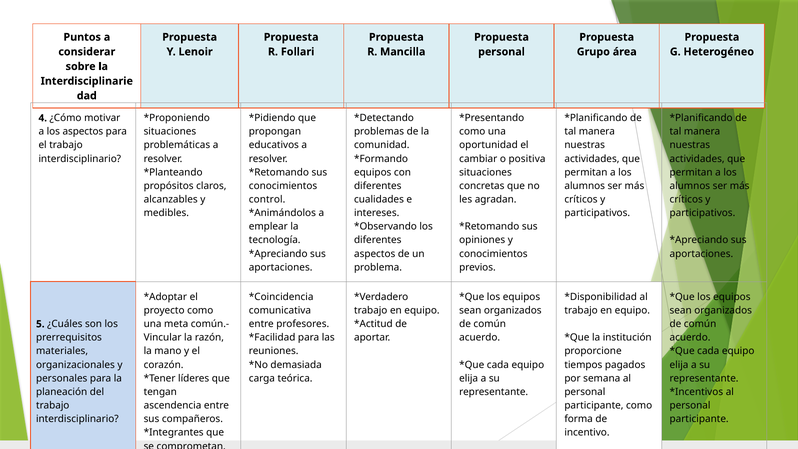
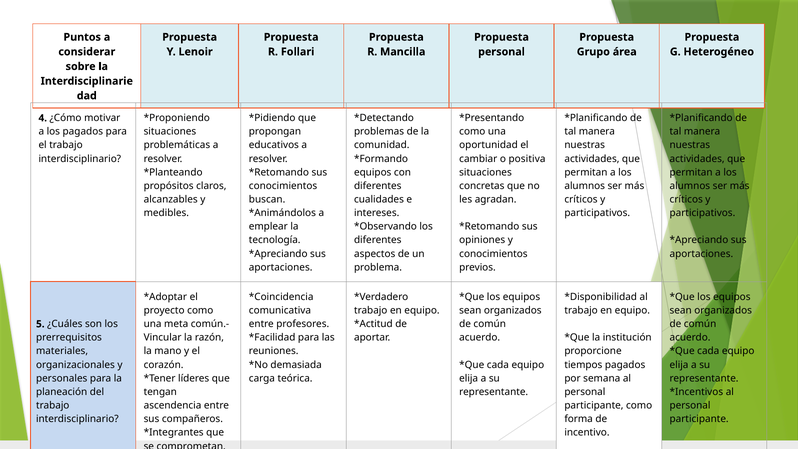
los aspectos: aspectos -> pagados (83, 132)
control: control -> buscan (267, 199)
